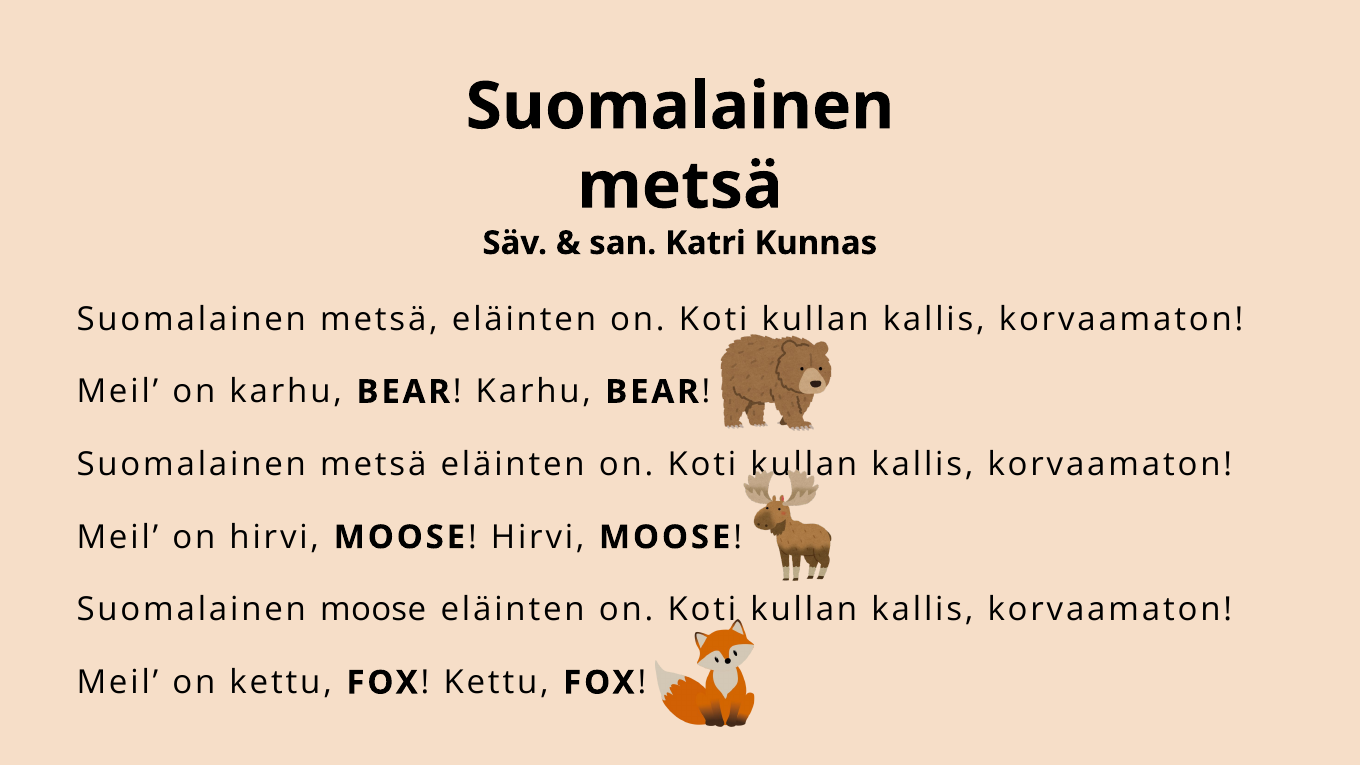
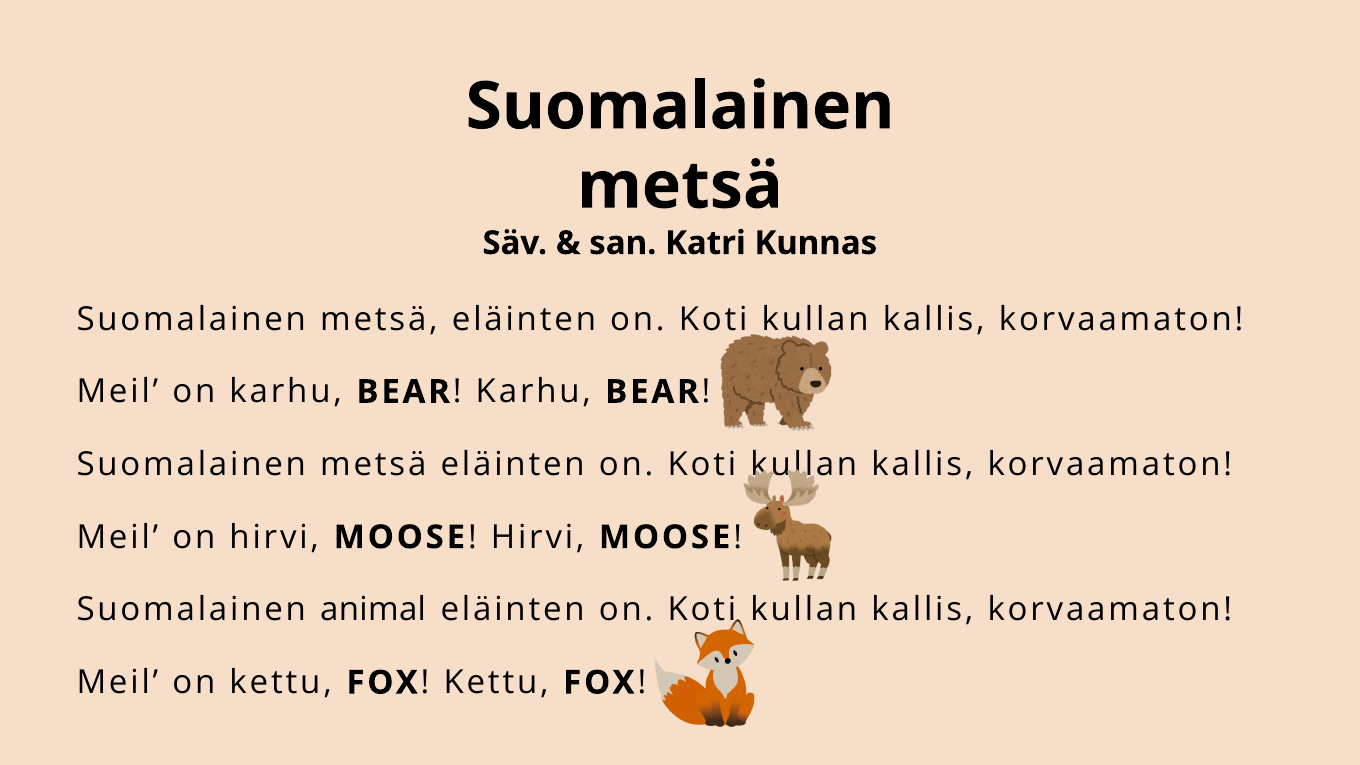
Suomalainen moose: moose -> animal (373, 610)
